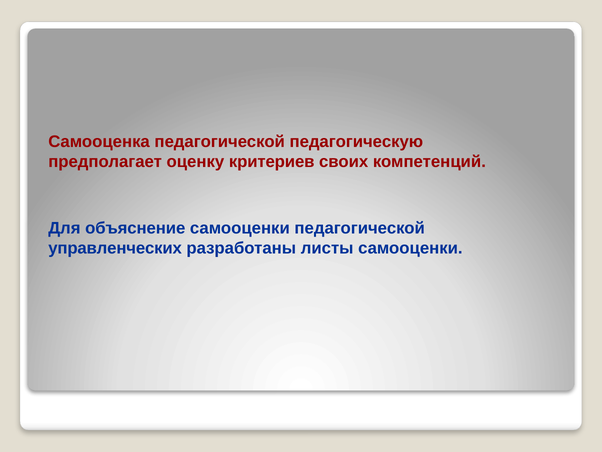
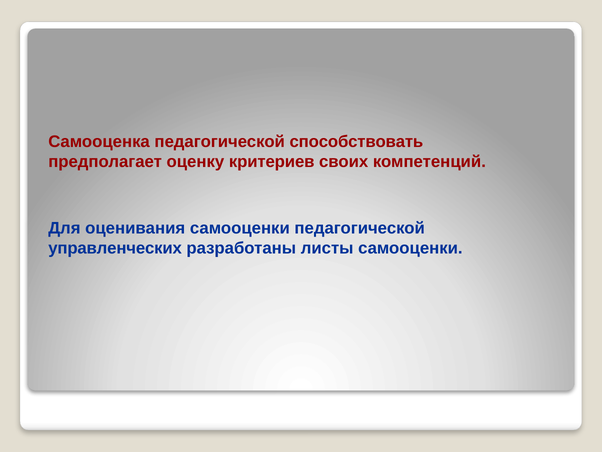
педагогическую: педагогическую -> способствовать (356, 142)
объяснение: объяснение -> оценивания (135, 228)
